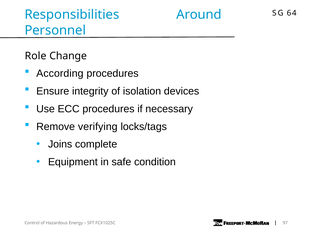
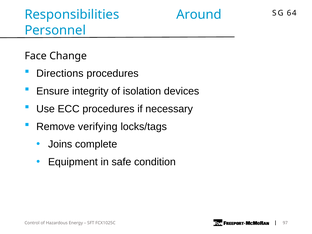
Role: Role -> Face (36, 56)
According: According -> Directions (60, 74)
